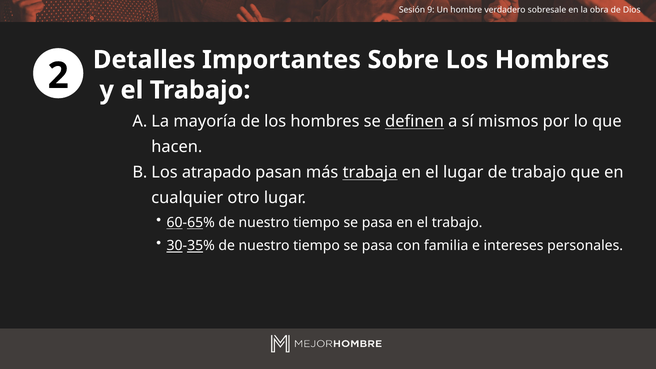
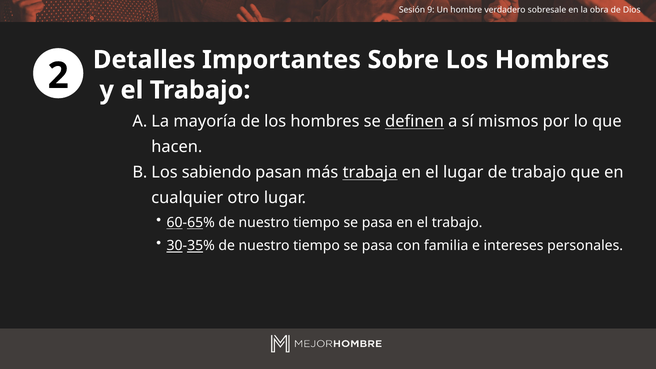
atrapado: atrapado -> sabiendo (217, 172)
